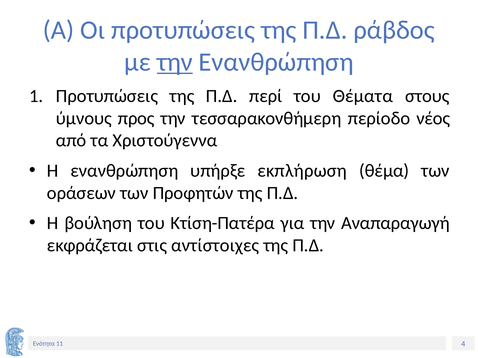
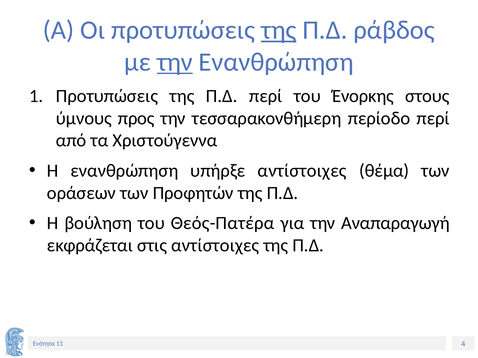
της underline: none -> present (279, 30)
Θέματα: Θέματα -> Ένορκης (363, 96)
περίοδο νέος: νέος -> περί (433, 118)
υπήρξε εκπλήρωση: εκπλήρωση -> αντίστοιχες (302, 171)
Κτίση-Πατέρα: Κτίση-Πατέρα -> Θεός-Πατέρα (223, 223)
